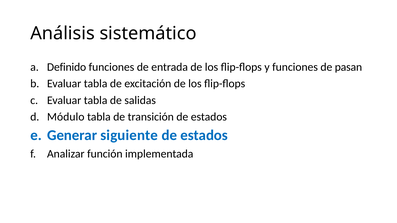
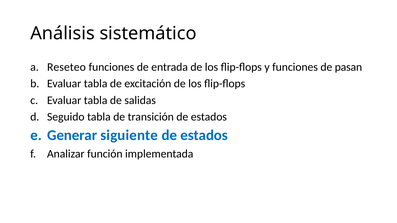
Definido: Definido -> Reseteo (66, 67)
Módulo: Módulo -> Seguido (66, 117)
